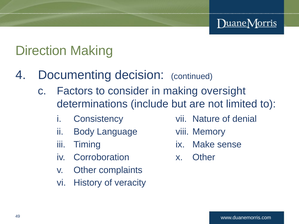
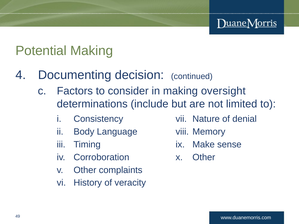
Direction: Direction -> Potential (41, 51)
